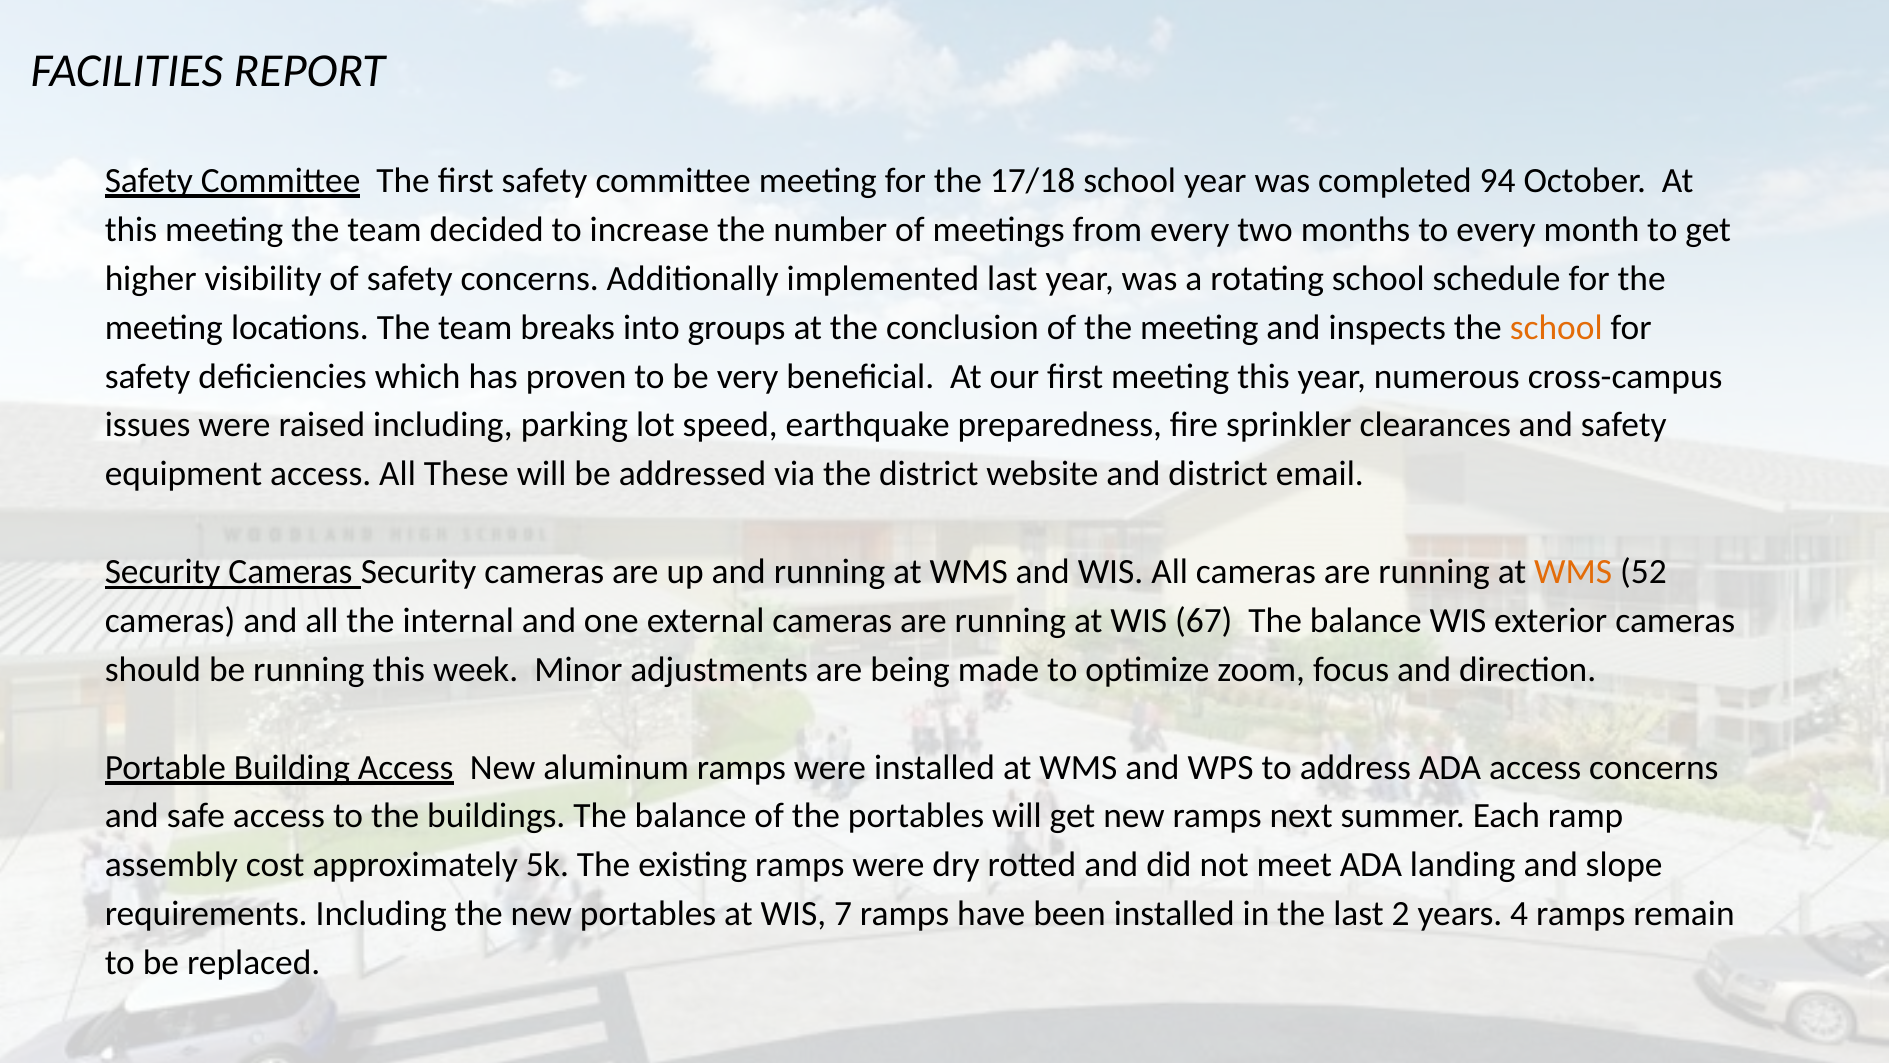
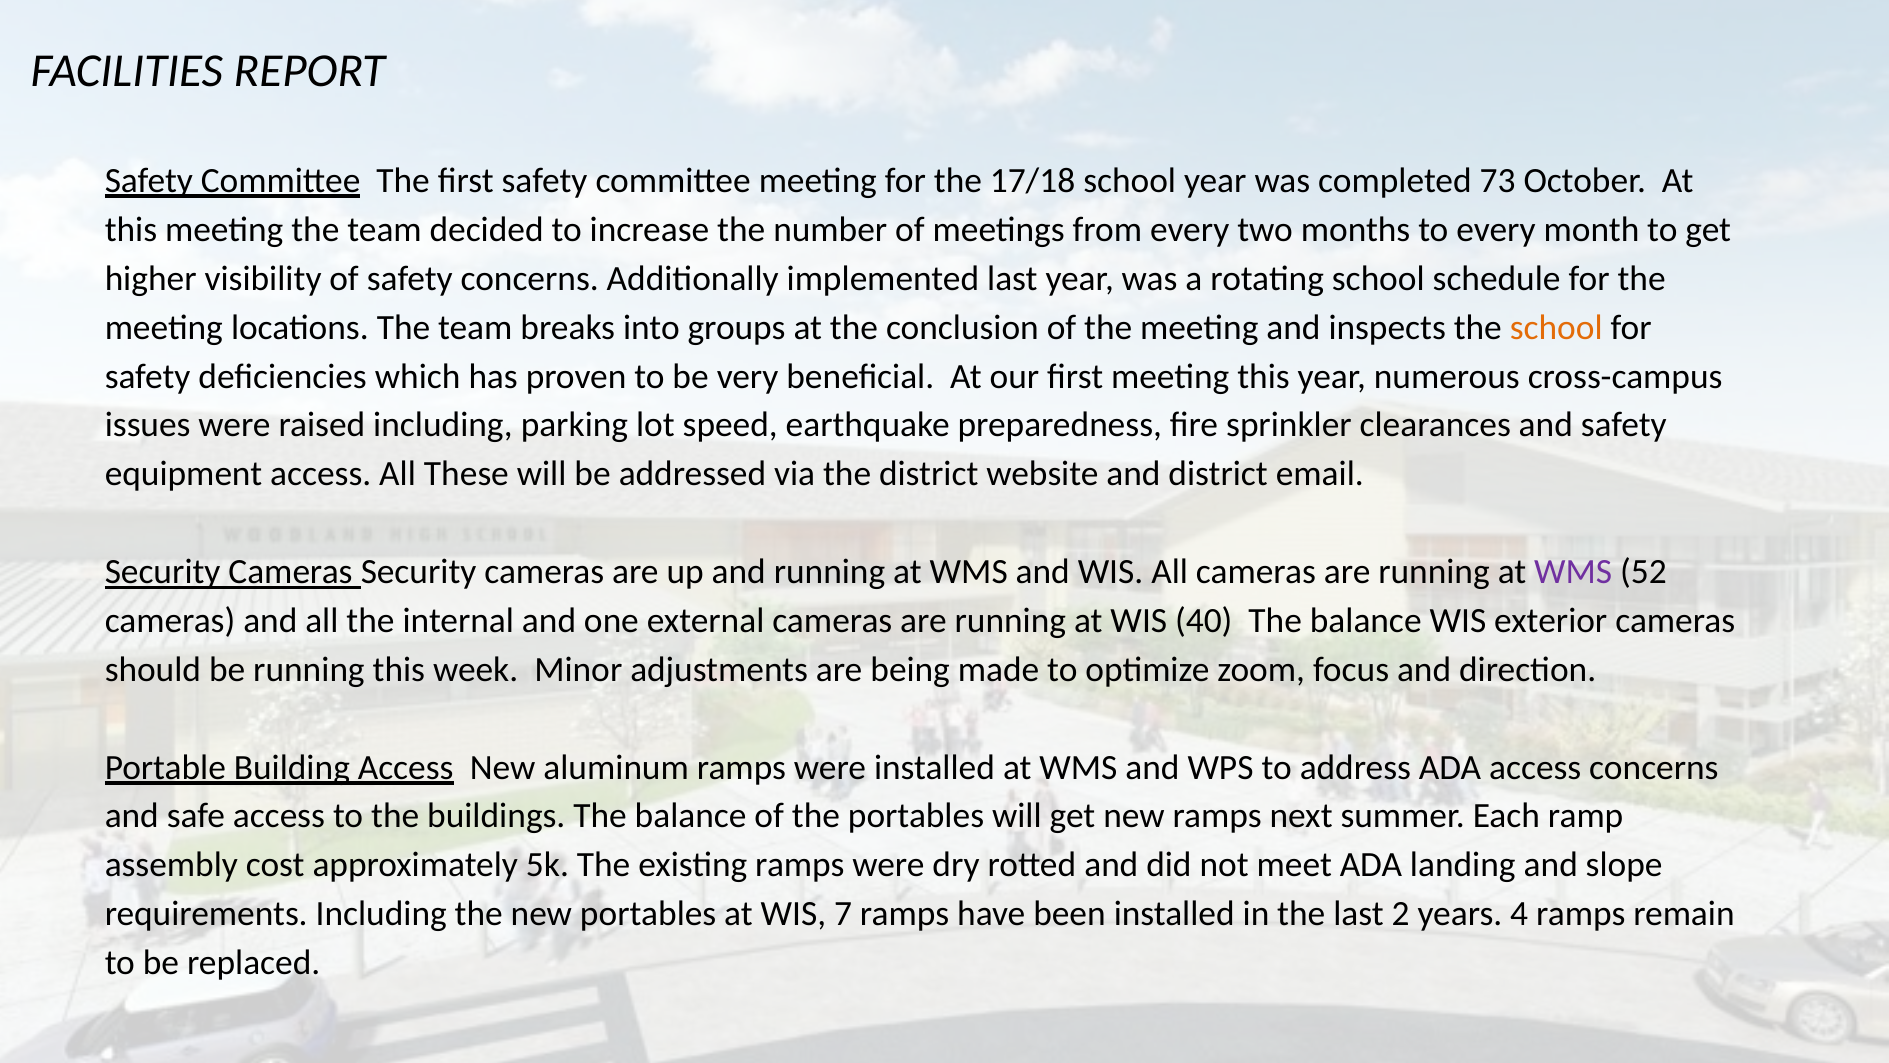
94: 94 -> 73 (1498, 181)
WMS colour: orange -> purple (1573, 572)
67: 67 -> 40 (1204, 620)
